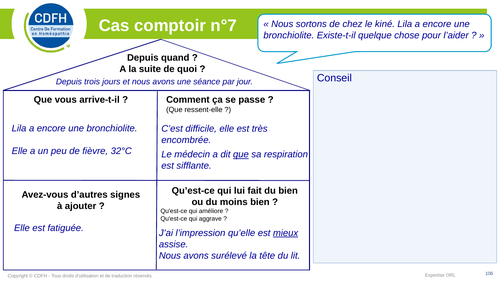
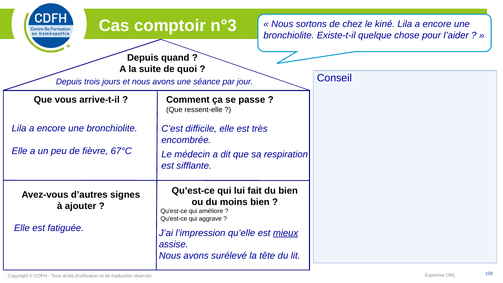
n°7: n°7 -> n°3 (224, 26)
32°C: 32°C -> 67°C (121, 151)
que underline: present -> none (241, 154)
